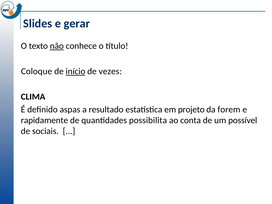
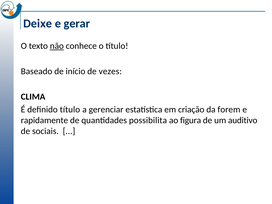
Slides: Slides -> Deixe (38, 23)
Coloque: Coloque -> Baseado (37, 71)
início underline: present -> none (75, 71)
definido aspas: aspas -> título (70, 109)
resultado: resultado -> gerenciar (106, 109)
projeto: projeto -> criação (191, 109)
conta: conta -> figura (191, 120)
possível: possível -> auditivo (243, 120)
